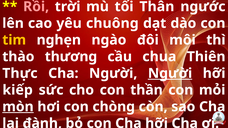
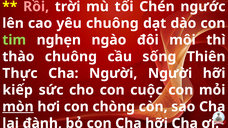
Thân: Thân -> Chén (157, 7)
tim colour: yellow -> light green (14, 40)
thào thương: thương -> chuông (71, 57)
chua: chua -> sống (159, 57)
Người underline: present -> none (170, 73)
thần: thần -> cuộc (146, 90)
